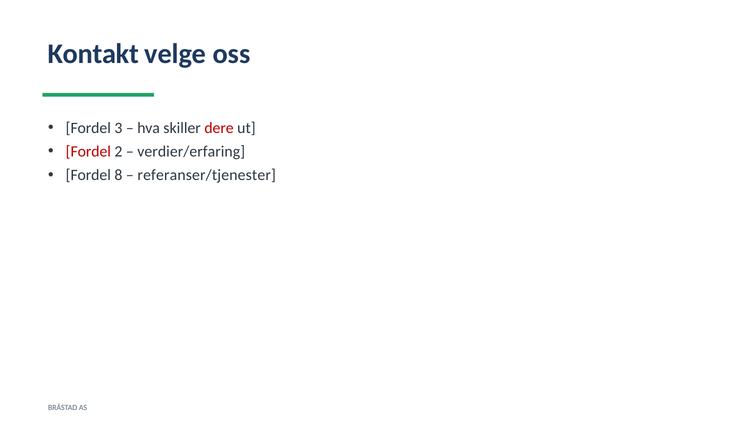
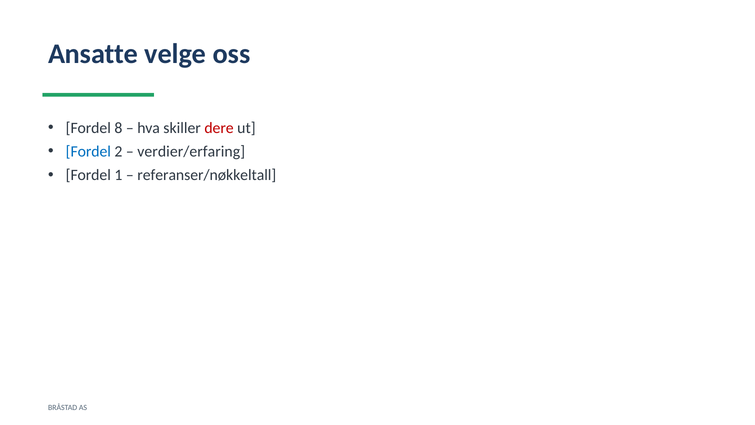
Kontakt: Kontakt -> Ansatte (93, 54)
3: 3 -> 8 (118, 128)
Fordel colour: red -> blue (88, 151)
8: 8 -> 1 (118, 175)
referanser/tjenester: referanser/tjenester -> referanser/nøkkeltall (207, 175)
